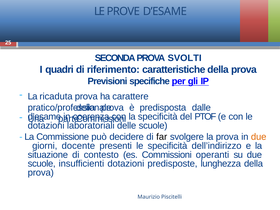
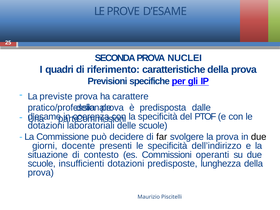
SVOLTI: SVOLTI -> NUCLEI (185, 58)
ricaduta: ricaduta -> previste (56, 96)
due colour: orange -> black (259, 137)
